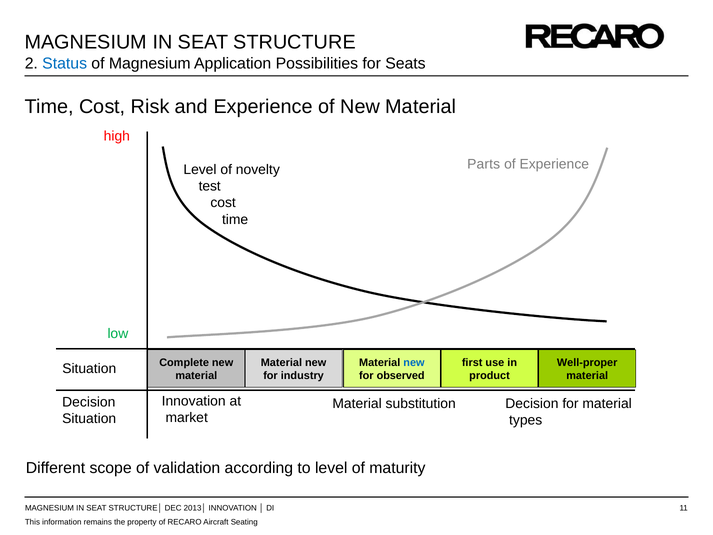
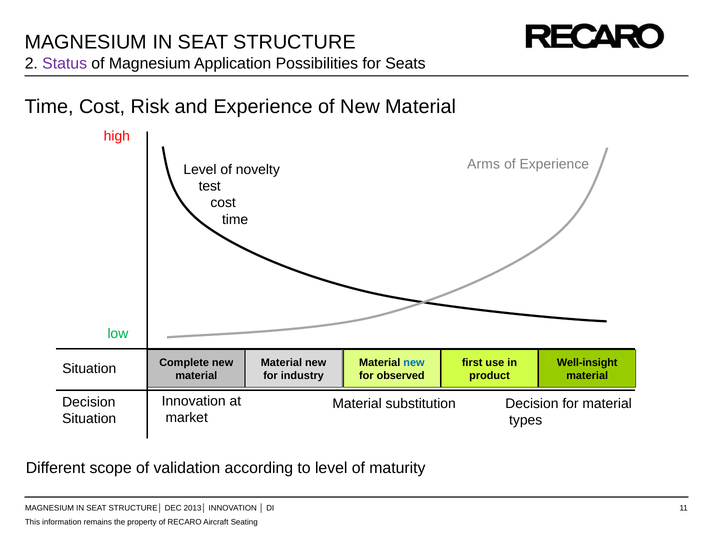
Status colour: blue -> purple (65, 63)
Parts: Parts -> Arms (484, 164)
Well-proper: Well-proper -> Well-insight (587, 363)
